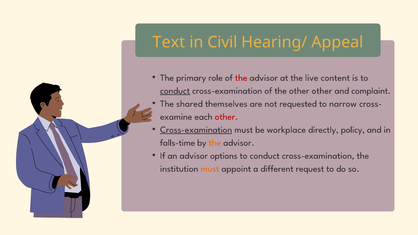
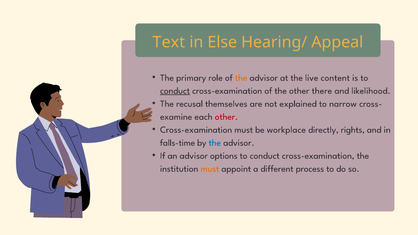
Civil: Civil -> Else (222, 42)
the colour: red -> orange (241, 78)
other other: other -> there (322, 91)
complaint: complaint -> likelihood (371, 91)
shared: shared -> recusal (190, 104)
requested: requested -> explained (298, 104)
Cross-examination underline: present -> none (196, 130)
policy: policy -> rights (353, 130)
the colour: orange -> blue (215, 143)
request: request -> process (310, 169)
